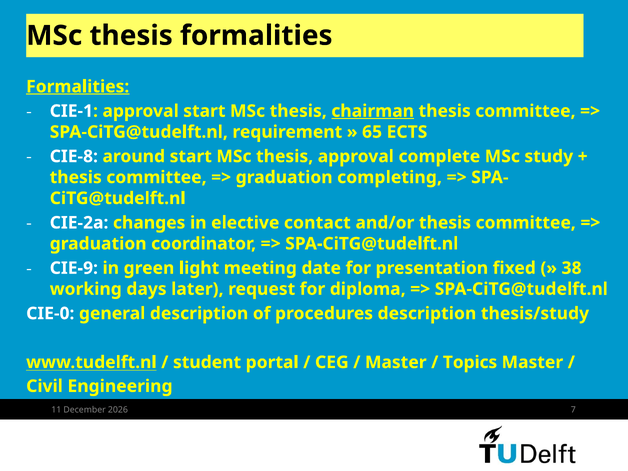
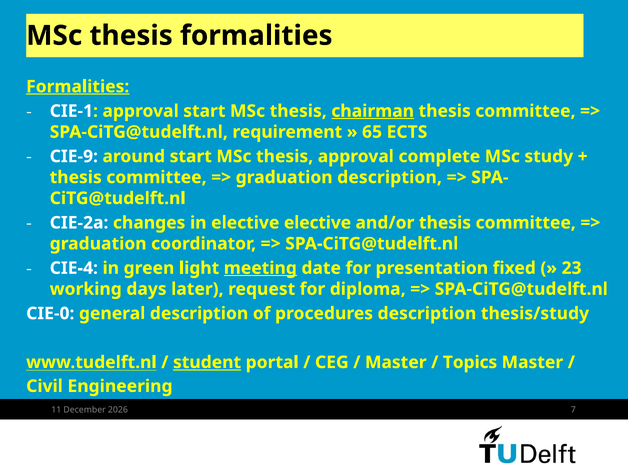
CIE-8: CIE-8 -> CIE-9 (74, 156)
graduation completing: completing -> description (390, 177)
elective contact: contact -> elective (318, 223)
CIE-9: CIE-9 -> CIE-4 (74, 268)
meeting underline: none -> present (260, 268)
38: 38 -> 23 (572, 268)
student underline: none -> present (207, 362)
